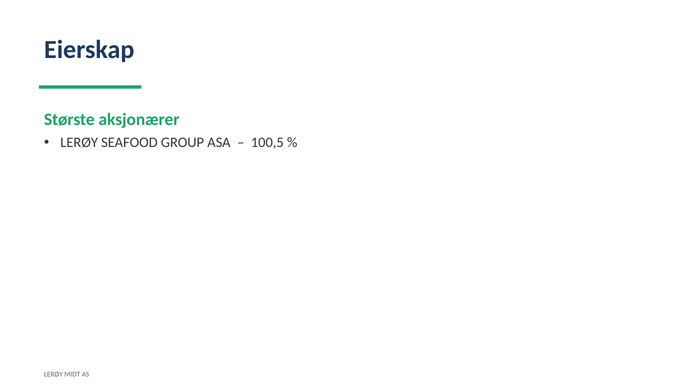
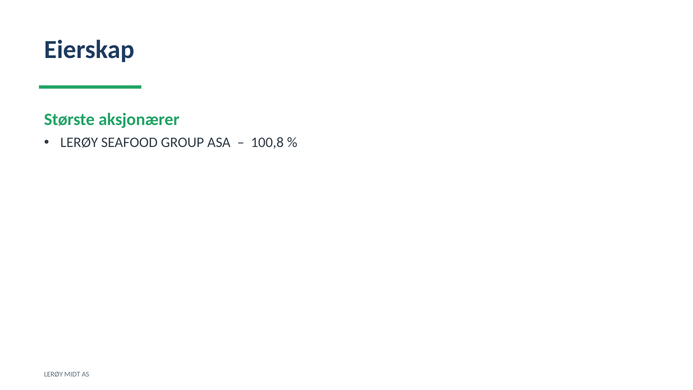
100,5: 100,5 -> 100,8 (267, 143)
